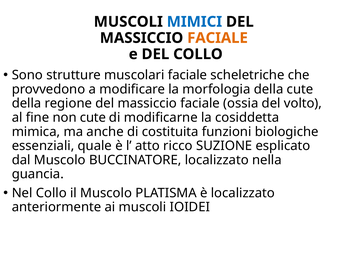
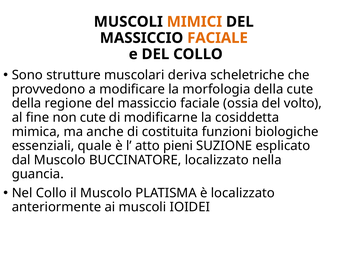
MIMICI colour: blue -> orange (194, 22)
muscolari faciale: faciale -> deriva (187, 75)
ricco: ricco -> pieni (178, 146)
